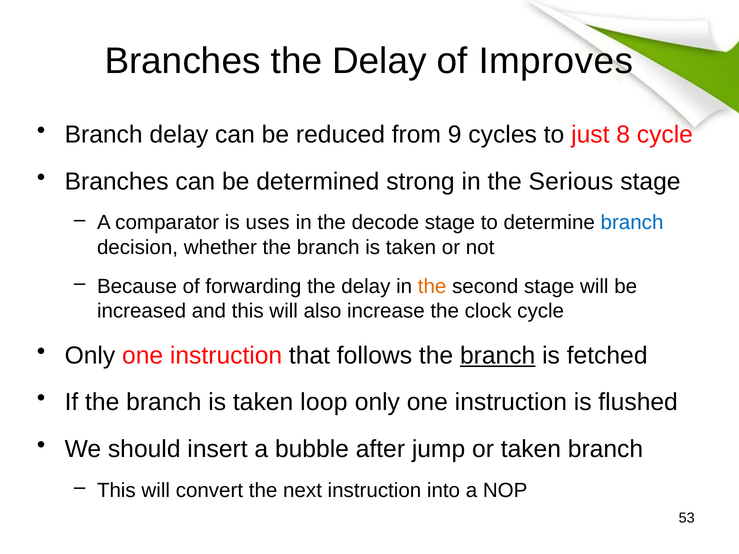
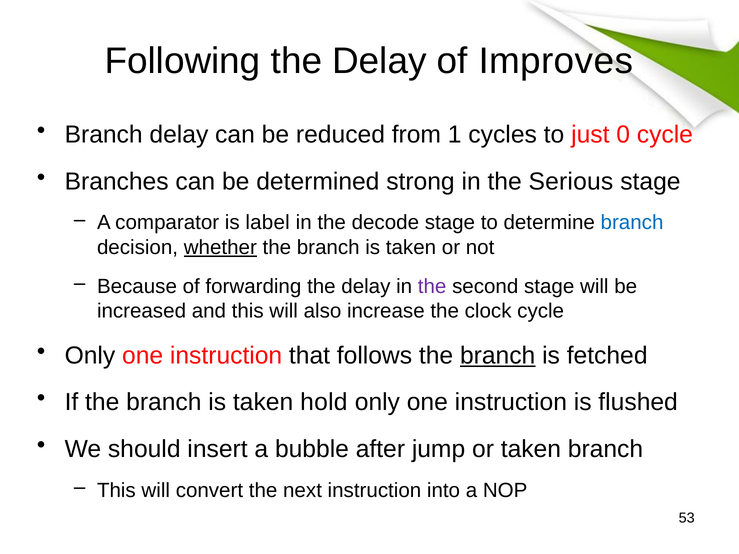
Branches: Branches -> Following (183, 61)
9: 9 -> 1 (455, 135)
8: 8 -> 0 (623, 135)
uses: uses -> label (268, 223)
whether underline: none -> present (220, 247)
the colour: orange -> purple (432, 286)
loop: loop -> hold (324, 403)
